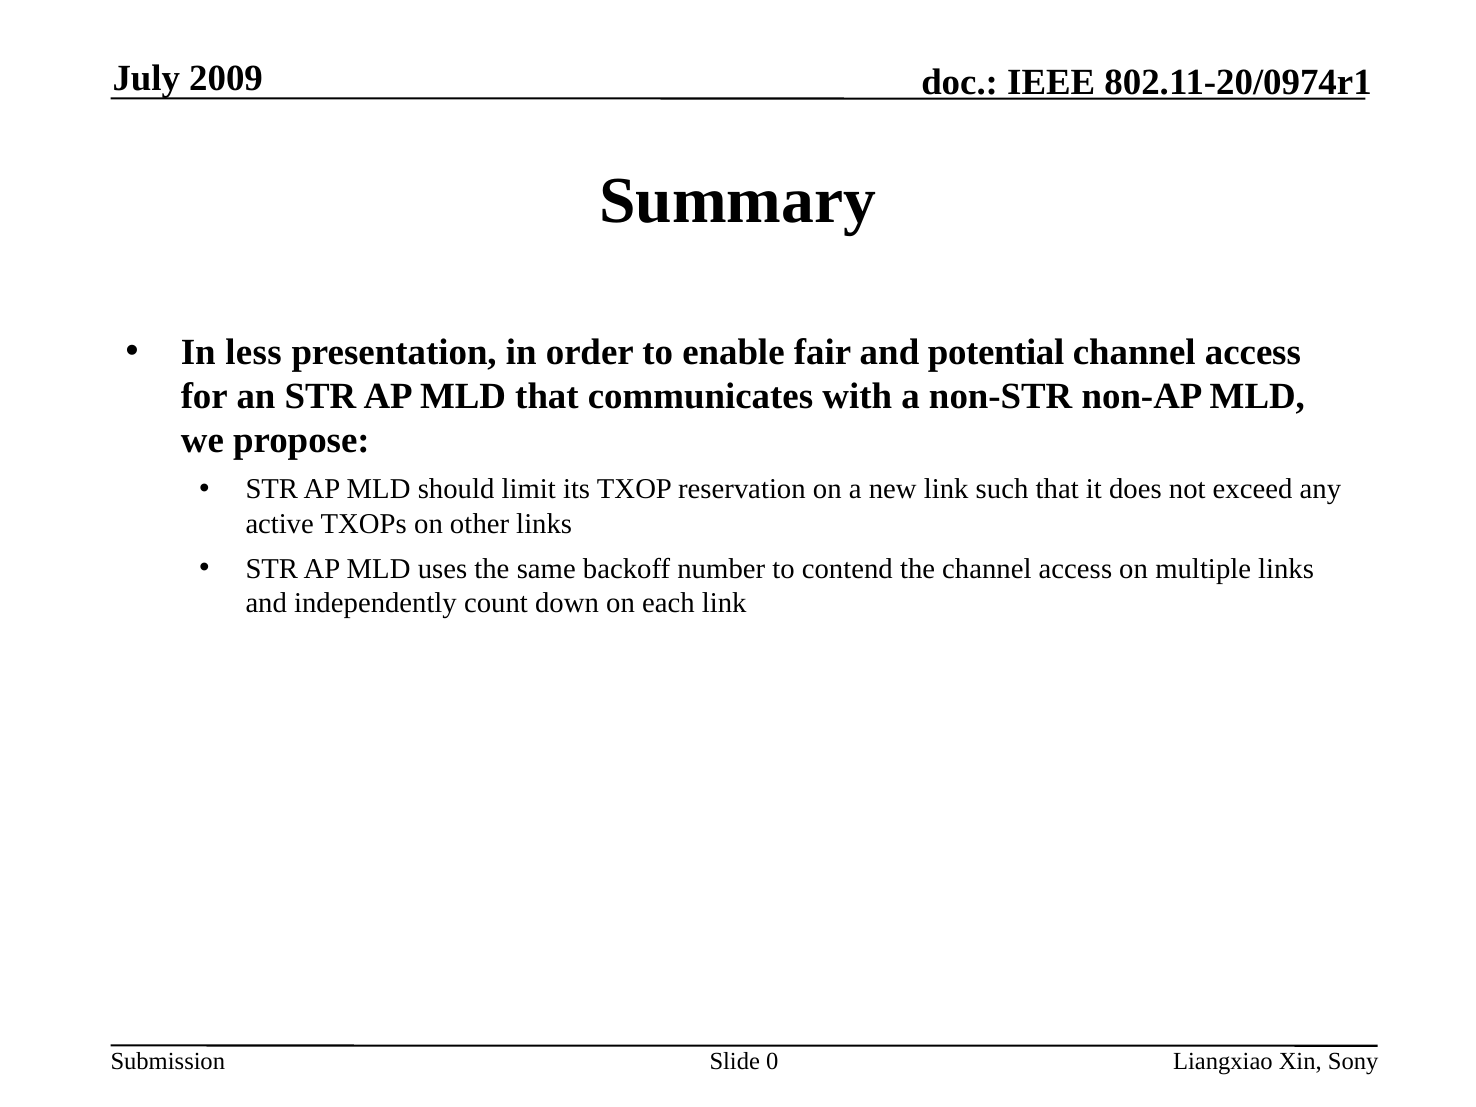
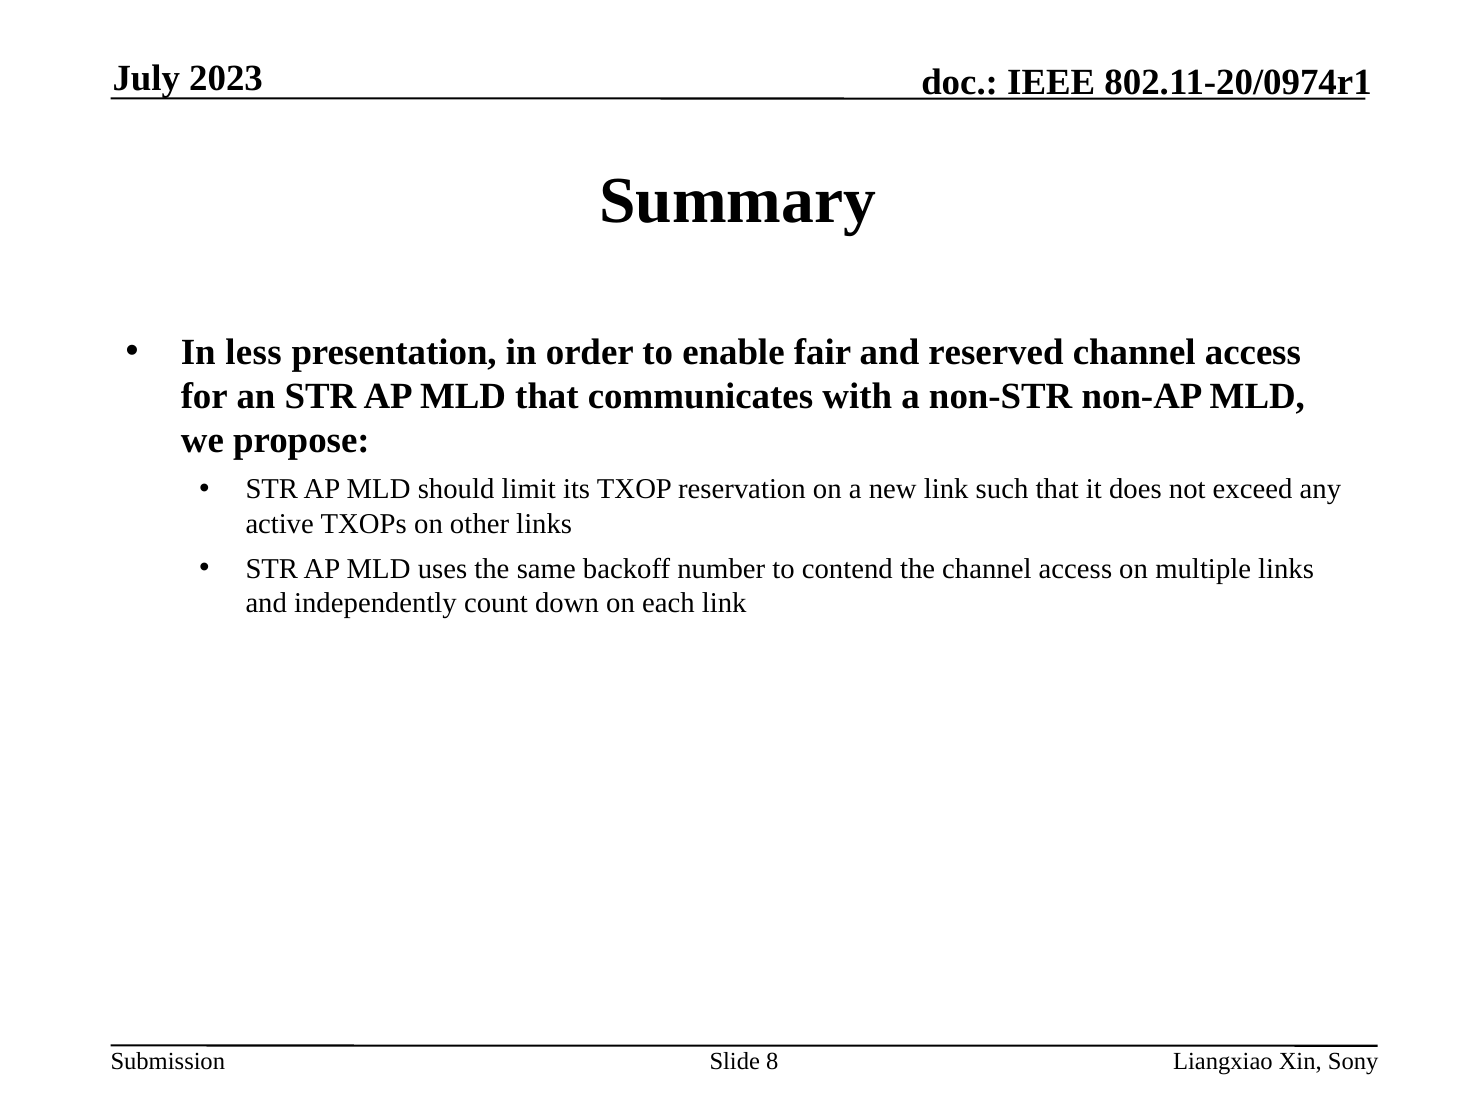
2009: 2009 -> 2023 (226, 78)
potential: potential -> reserved (996, 352)
0: 0 -> 8 (772, 1062)
